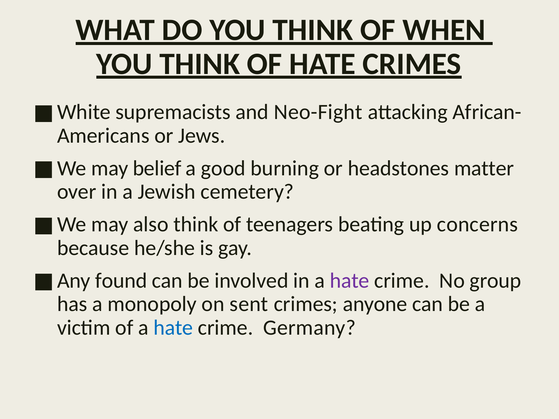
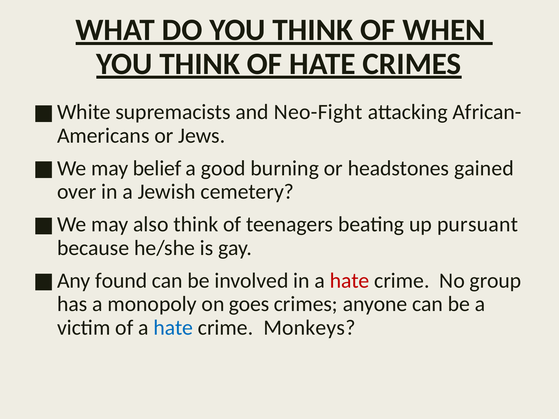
matter: matter -> gained (484, 168)
concerns: concerns -> pursuant (477, 225)
hate colour: purple -> red (350, 281)
sent: sent -> goes (249, 304)
Germany: Germany -> Monkeys (309, 328)
